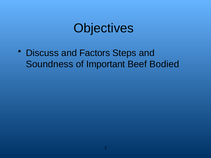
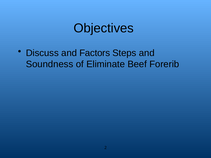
Important: Important -> Eliminate (106, 64)
Bodied: Bodied -> Forerib (164, 64)
